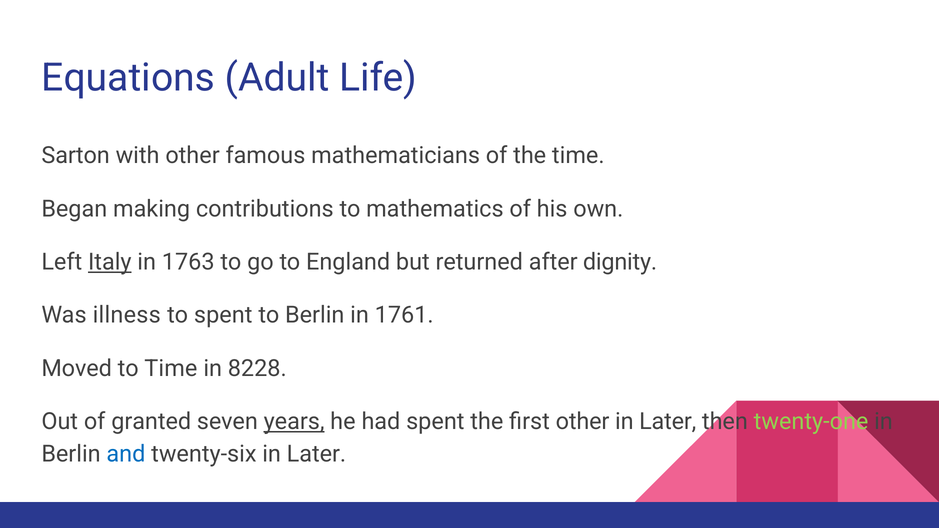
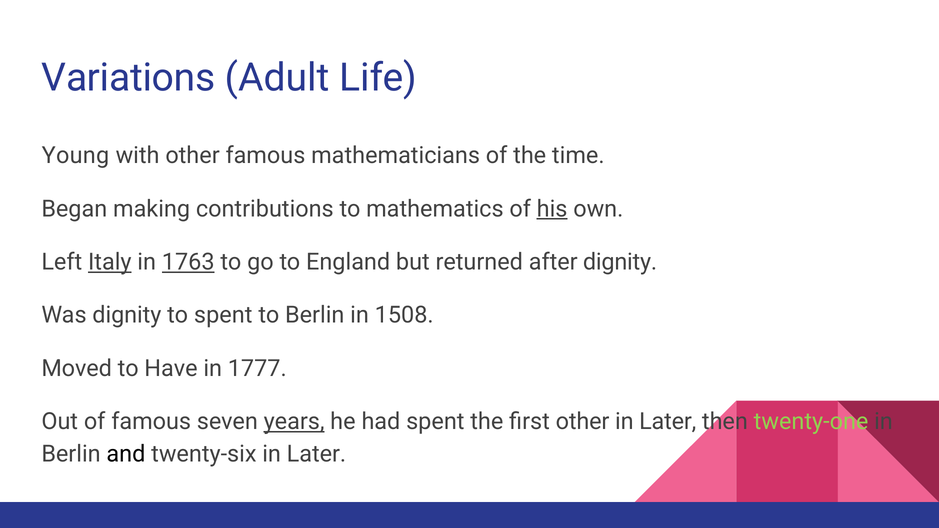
Equations: Equations -> Variations (128, 78)
Sarton: Sarton -> Young (75, 156)
his underline: none -> present (552, 209)
1763 underline: none -> present (188, 262)
Was illness: illness -> dignity (127, 315)
1761: 1761 -> 1508 (404, 315)
to Time: Time -> Have (171, 369)
8228: 8228 -> 1777 (257, 369)
of granted: granted -> famous (151, 422)
and colour: blue -> black (126, 454)
